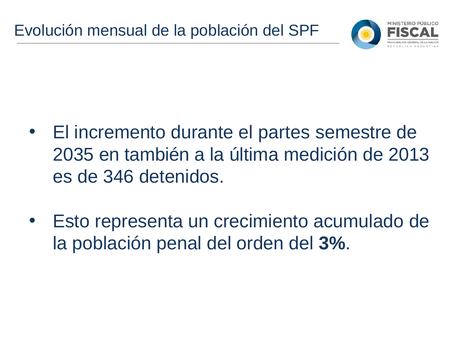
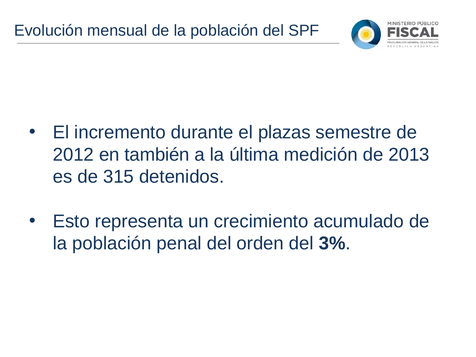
partes: partes -> plazas (284, 132)
2035: 2035 -> 2012 (73, 155)
346: 346 -> 315 (119, 177)
